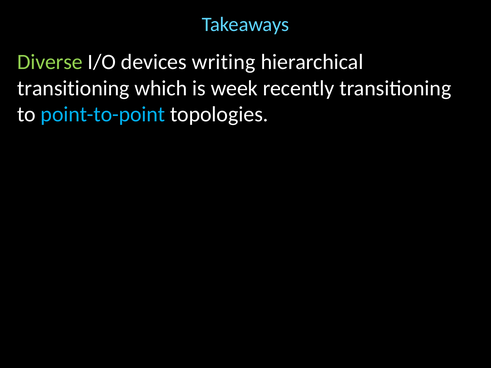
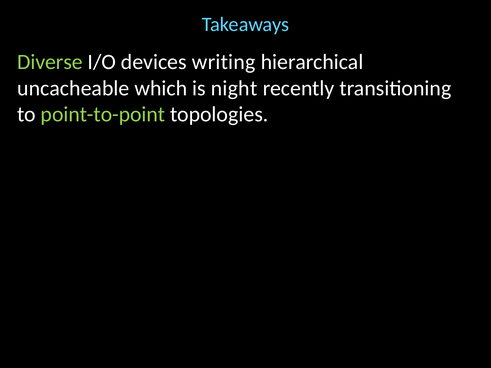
transitioning: transitioning -> uncacheable (73, 88)
week: week -> night (234, 88)
point-to-point colour: light blue -> light green (103, 114)
